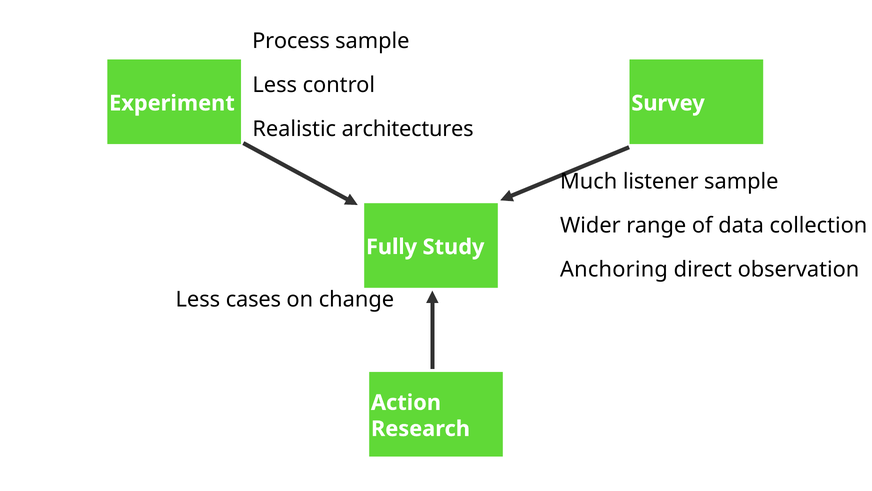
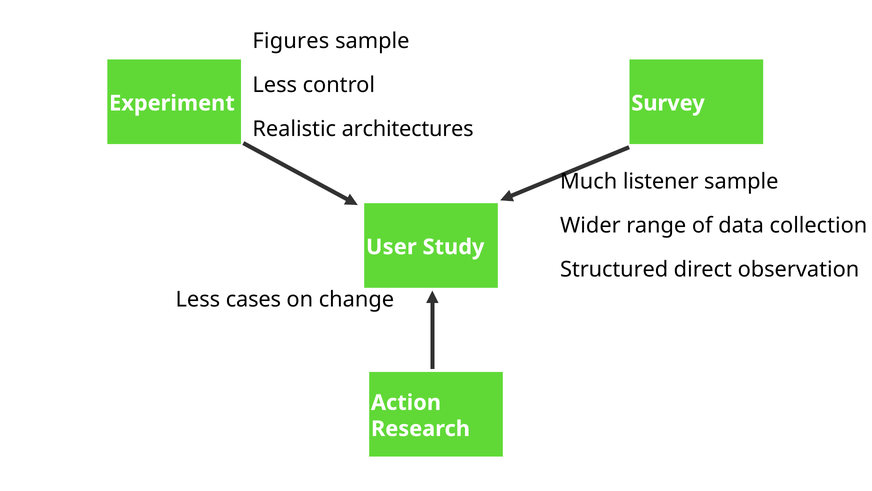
Process: Process -> Figures (291, 41)
Fully: Fully -> User (391, 247)
Anchoring: Anchoring -> Structured (614, 269)
